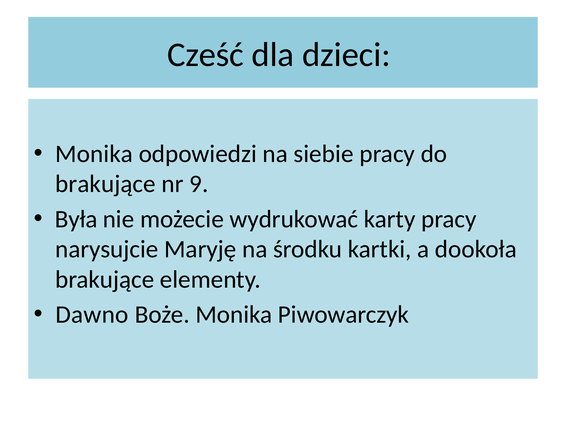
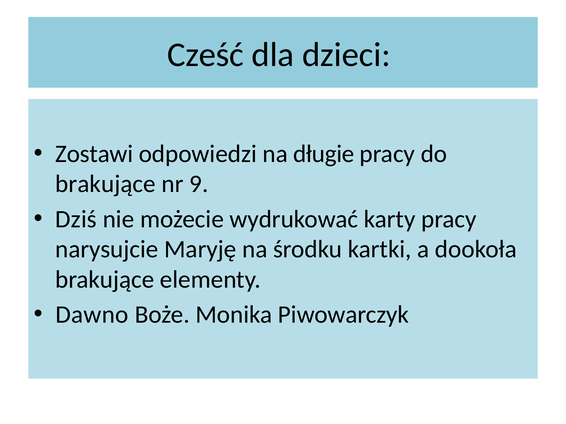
Monika: Monika -> Zostawi (94, 154)
siebie: siebie -> długie (324, 154)
Była: Była -> Dziś (76, 219)
